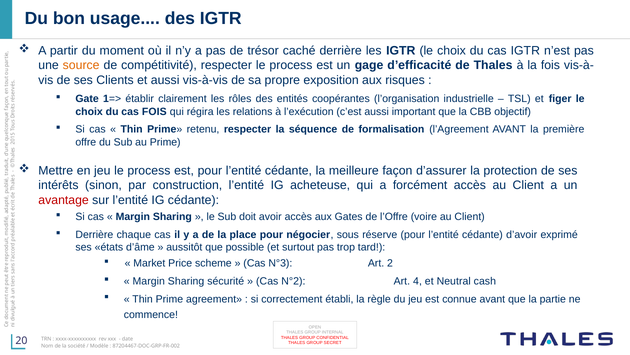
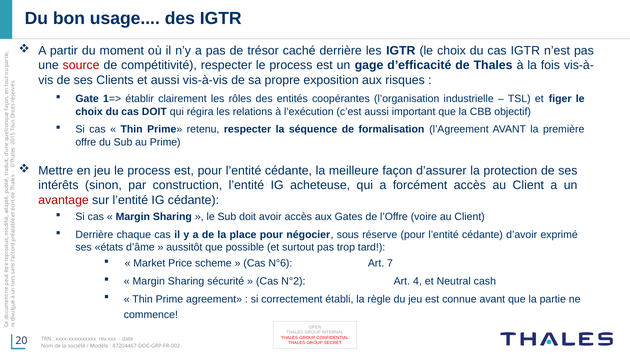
source colour: orange -> red (81, 65)
cas FOIS: FOIS -> DOIT (154, 111)
N°3: N°3 -> N°6 (280, 263)
Art 2: 2 -> 7 (390, 263)
